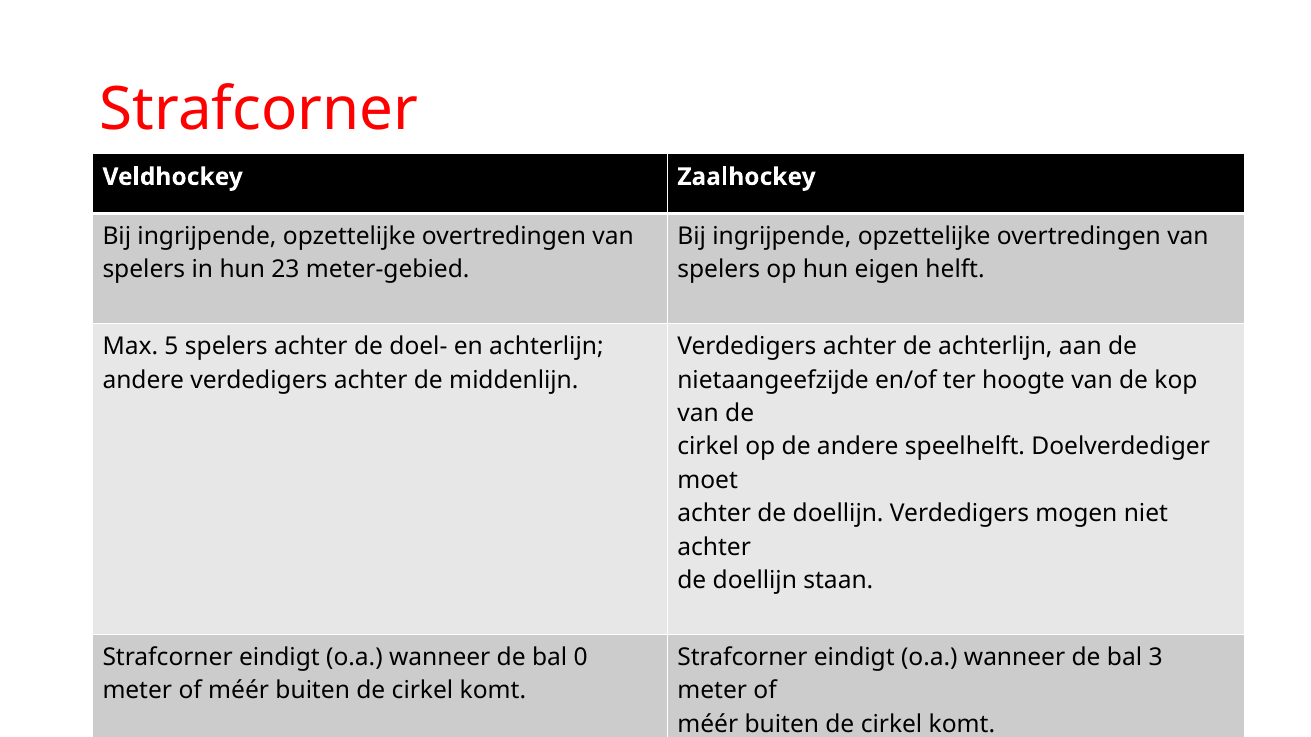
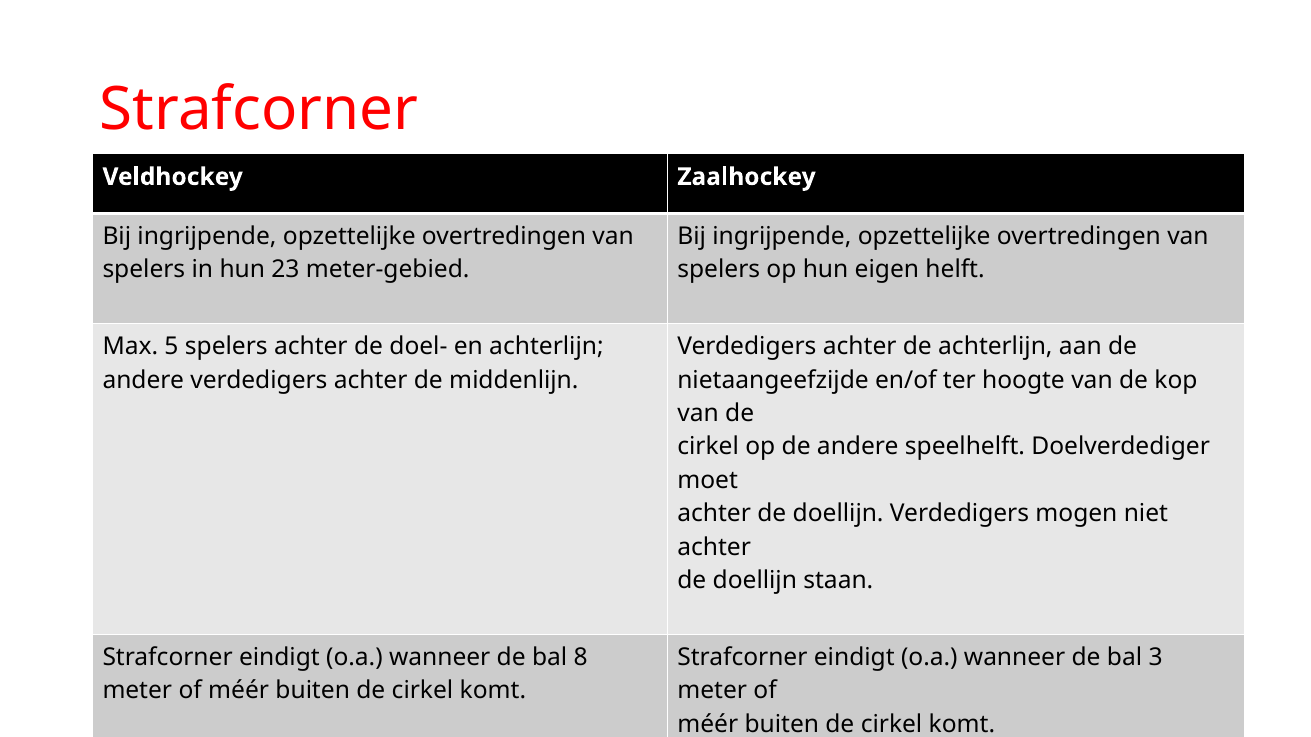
0: 0 -> 8 (581, 658)
